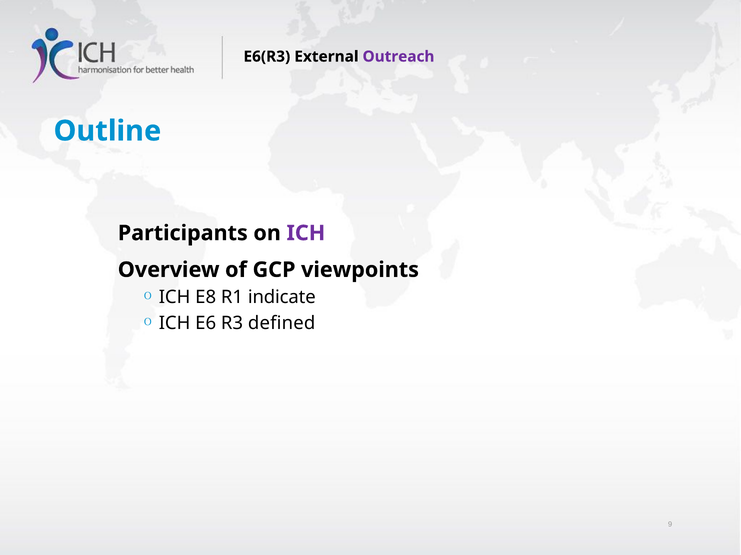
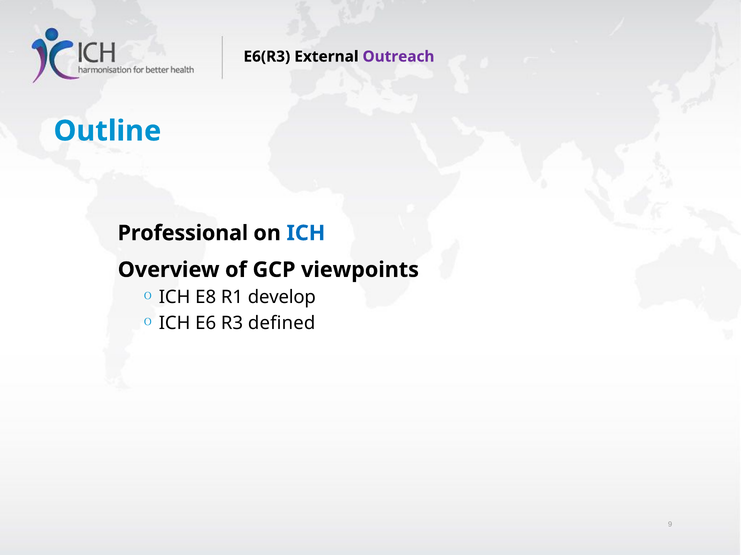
Participants: Participants -> Professional (183, 233)
ICH colour: purple -> blue (306, 233)
indicate: indicate -> develop (282, 298)
